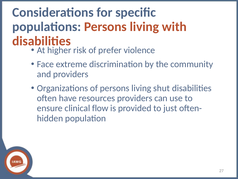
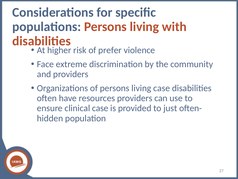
living shut: shut -> case (162, 88)
clinical flow: flow -> case (100, 108)
